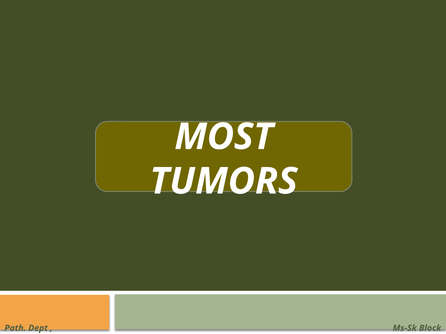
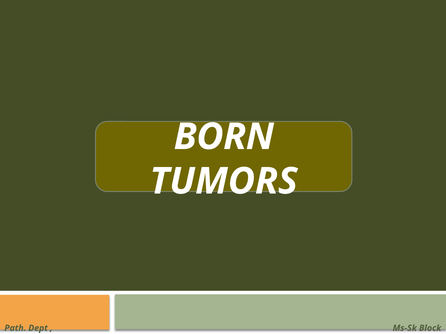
MOST: MOST -> BORN (224, 137)
